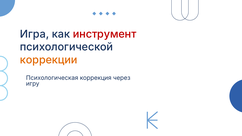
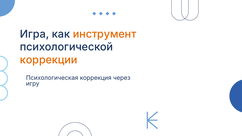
инструмент colour: red -> orange (105, 34)
